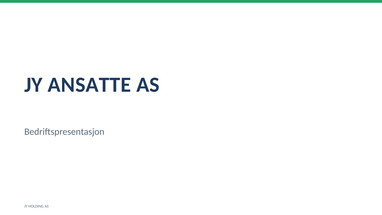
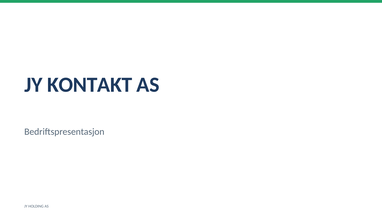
ANSATTE: ANSATTE -> KONTAKT (90, 85)
